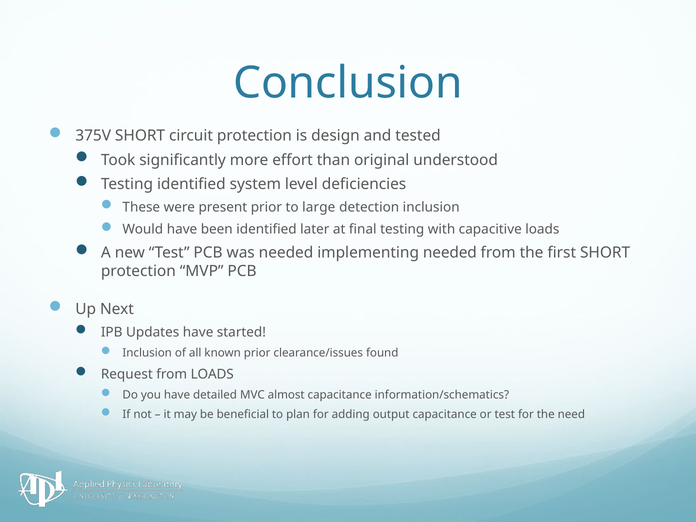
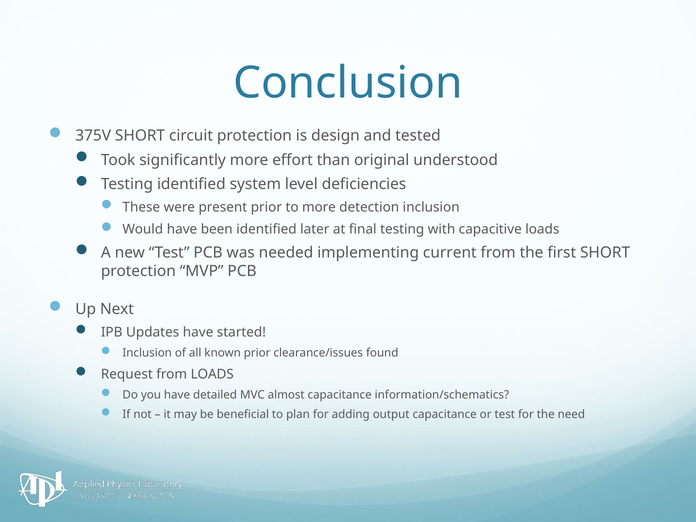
to large: large -> more (319, 207)
implementing needed: needed -> current (450, 253)
